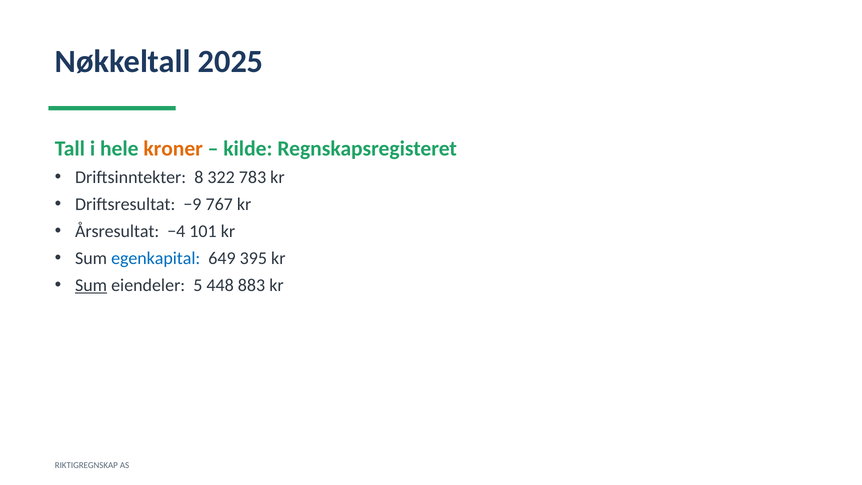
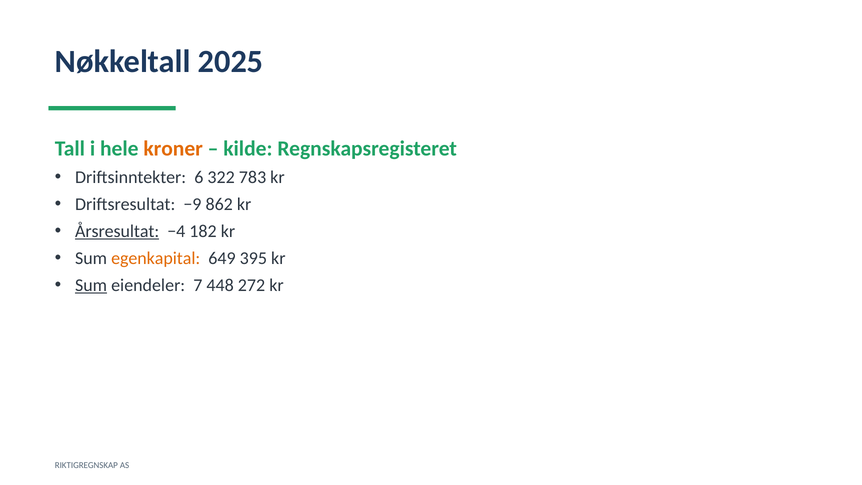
8: 8 -> 6 (199, 177)
767: 767 -> 862 (219, 204)
Årsresultat underline: none -> present (117, 231)
101: 101 -> 182 (203, 231)
egenkapital colour: blue -> orange (156, 258)
5: 5 -> 7 (198, 285)
883: 883 -> 272 (251, 285)
